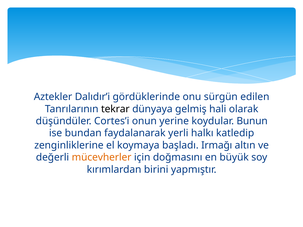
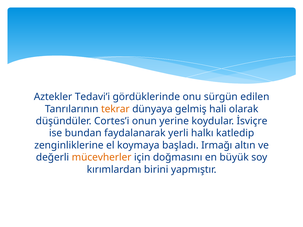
Dalıdır’i: Dalıdır’i -> Tedavi’i (92, 97)
tekrar colour: black -> orange (115, 109)
Bunun: Bunun -> İsviçre (252, 121)
